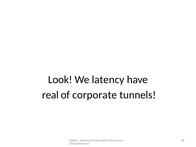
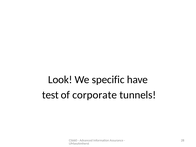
latency: latency -> specific (108, 80)
real: real -> test (50, 95)
